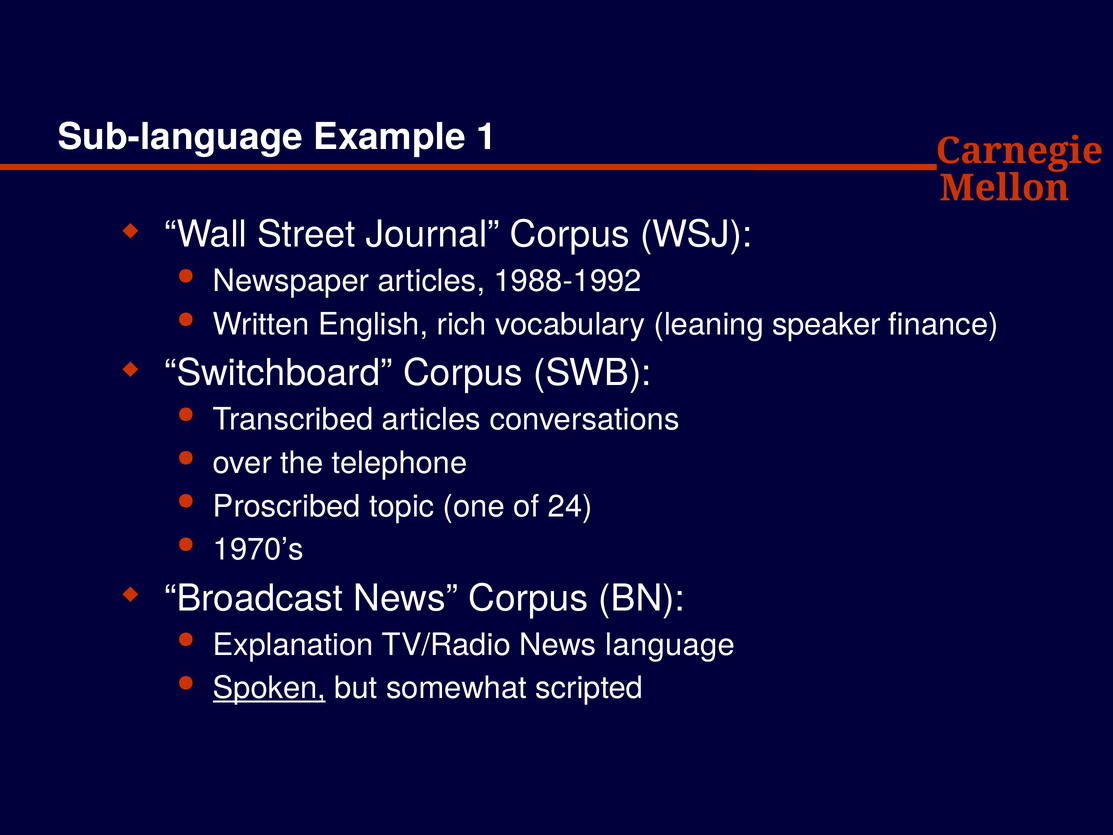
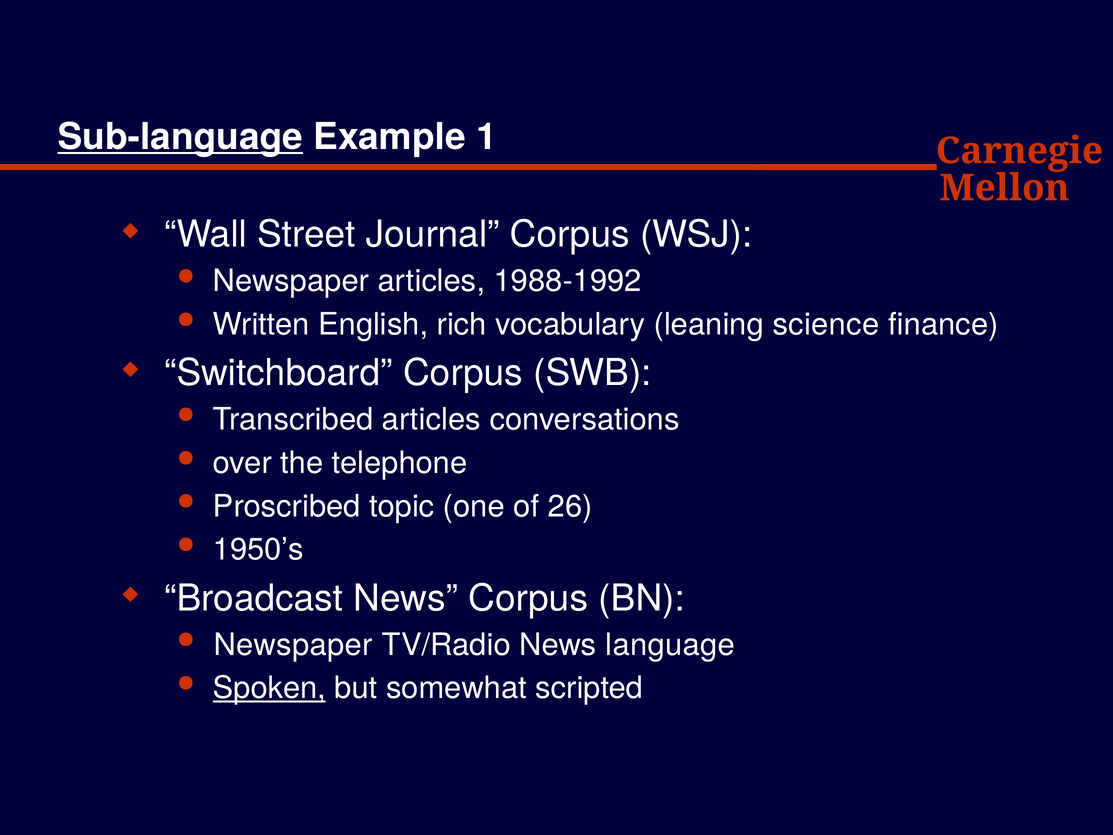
Sub-language underline: none -> present (180, 137)
speaker: speaker -> science (826, 324)
24: 24 -> 26 (570, 506)
1970’s: 1970’s -> 1950’s (258, 549)
Explanation: Explanation -> Newspaper (293, 645)
